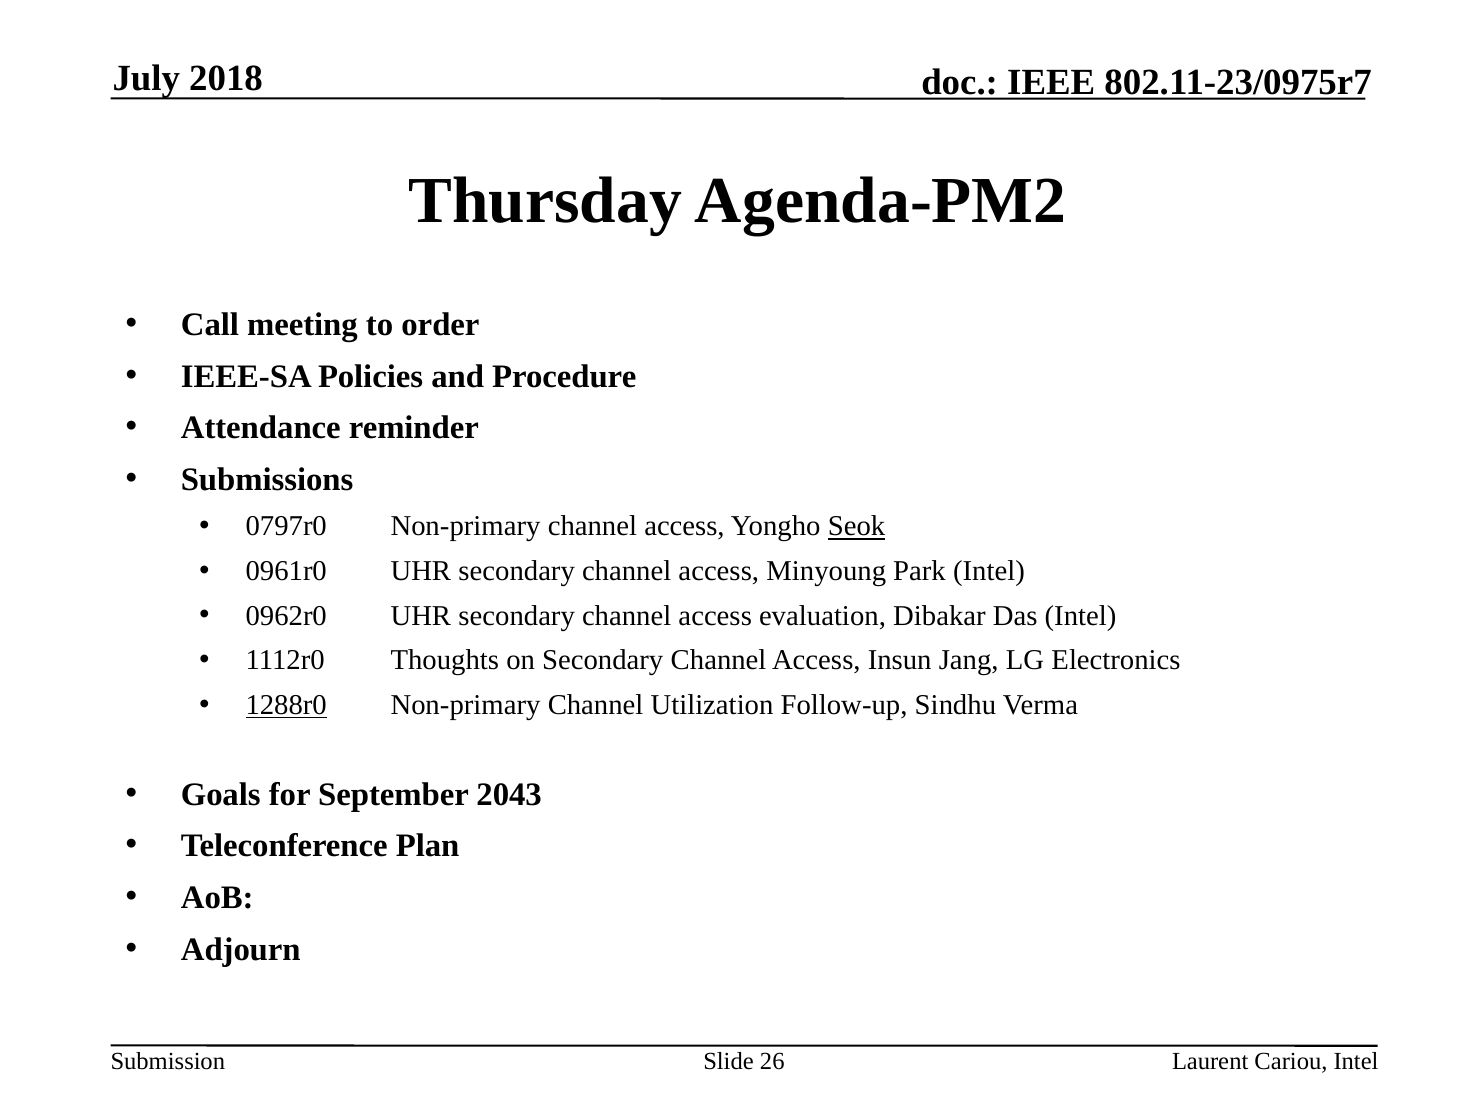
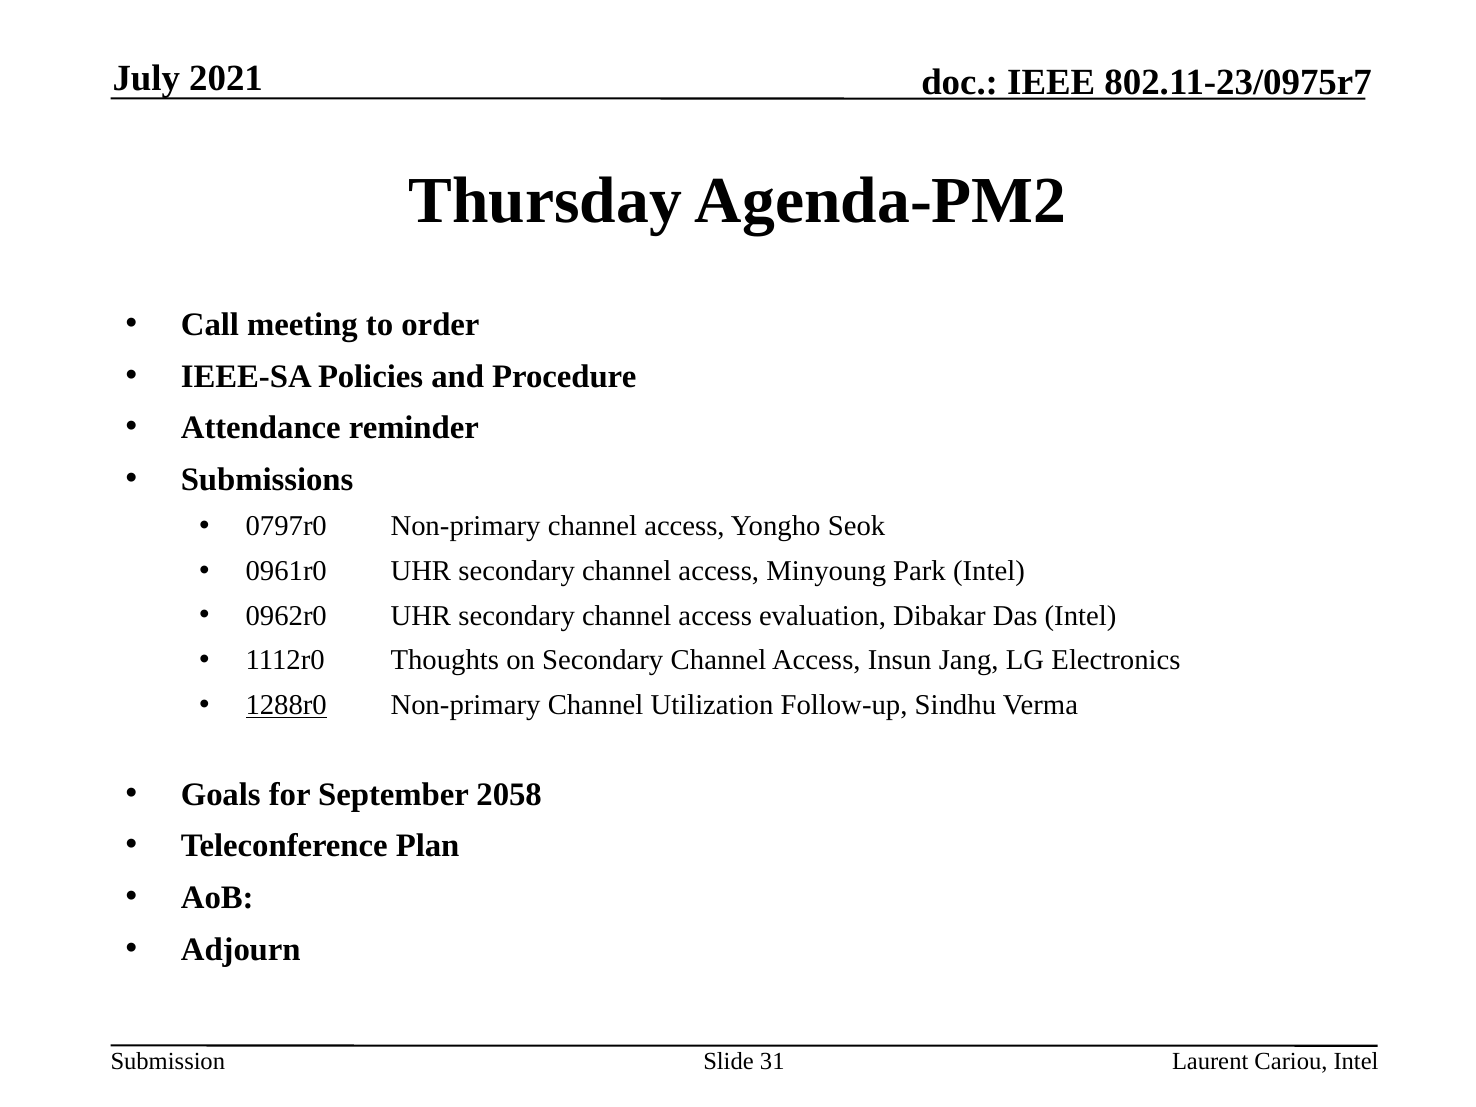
2018: 2018 -> 2021 (226, 78)
Seok underline: present -> none (857, 526)
2043: 2043 -> 2058 (509, 794)
26: 26 -> 31 (772, 1062)
